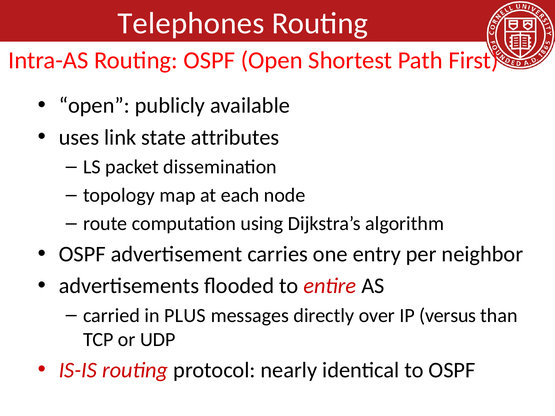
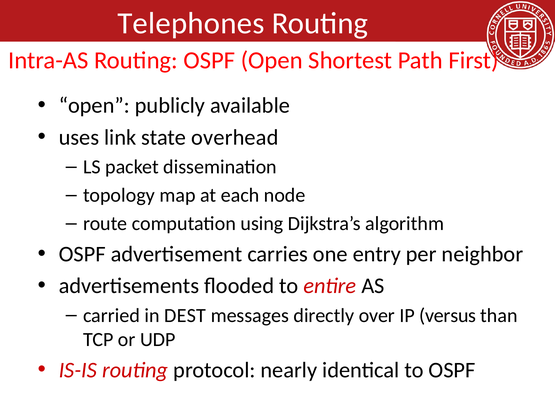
attributes: attributes -> overhead (235, 137)
PLUS: PLUS -> DEST (185, 316)
